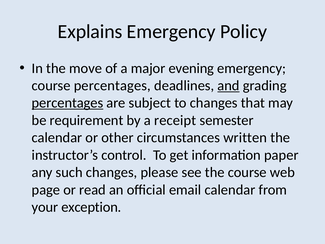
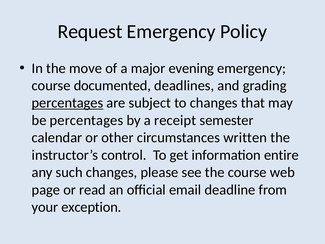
Explains: Explains -> Request (90, 31)
course percentages: percentages -> documented (112, 86)
and underline: present -> none (229, 86)
be requirement: requirement -> percentages (86, 120)
paper: paper -> entire (281, 155)
email calendar: calendar -> deadline (230, 190)
